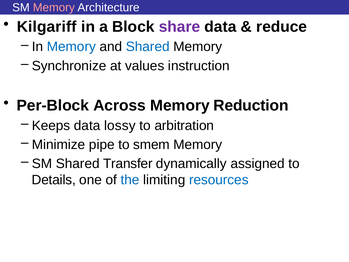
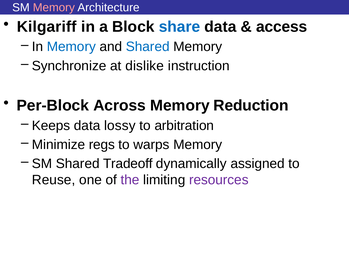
share colour: purple -> blue (180, 27)
reduce: reduce -> access (282, 27)
values: values -> dislike (145, 66)
pipe: pipe -> regs (102, 145)
smem: smem -> warps (151, 145)
Transfer: Transfer -> Tradeoff (128, 164)
Details: Details -> Reuse (54, 180)
the colour: blue -> purple (130, 180)
resources colour: blue -> purple (219, 180)
